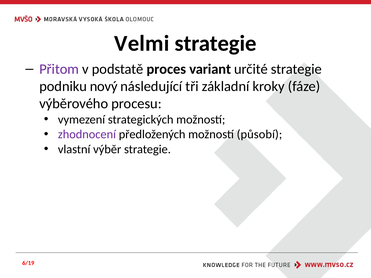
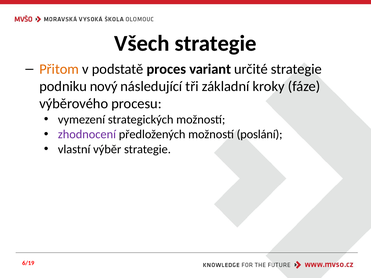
Velmi: Velmi -> Všech (142, 43)
Přitom colour: purple -> orange (59, 69)
působí: působí -> poslání (260, 135)
